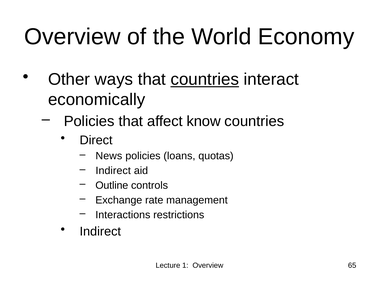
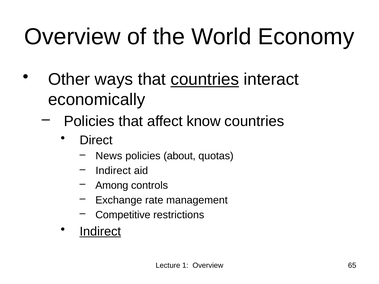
loans: loans -> about (180, 156)
Outline: Outline -> Among (112, 186)
Interactions: Interactions -> Competitive (123, 215)
Indirect underline: none -> present (100, 232)
